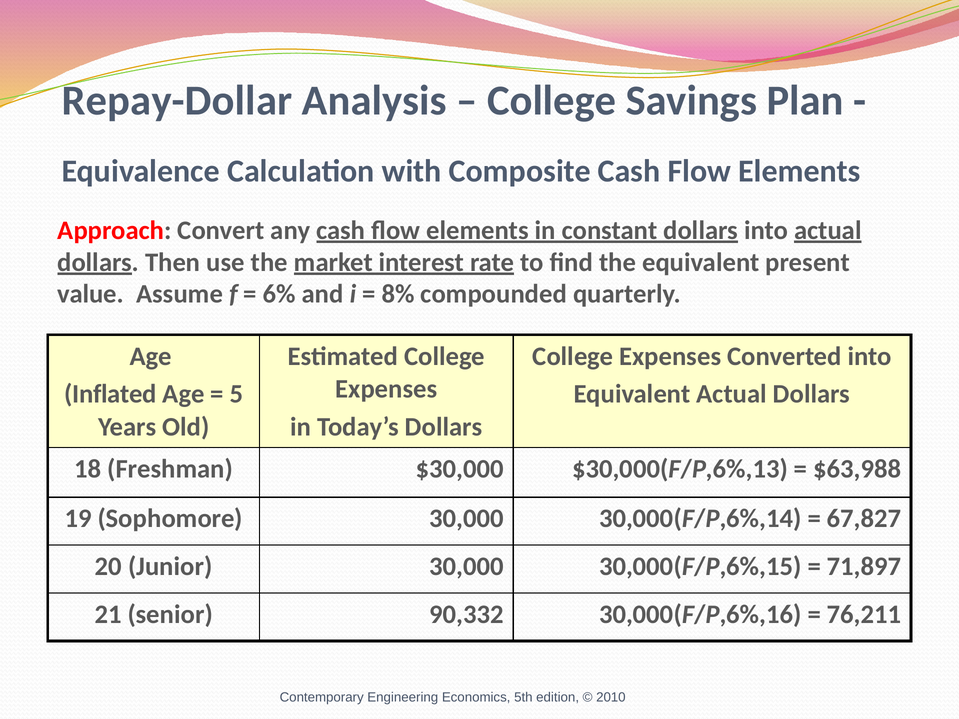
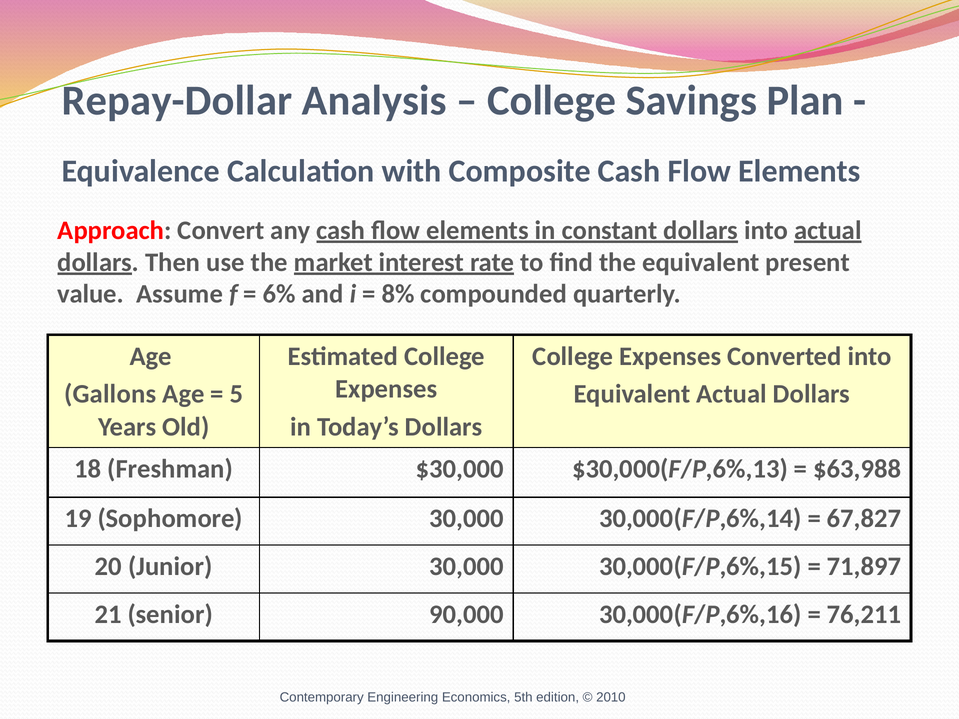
Inflated: Inflated -> Gallons (110, 394)
90,332: 90,332 -> 90,000 (466, 615)
